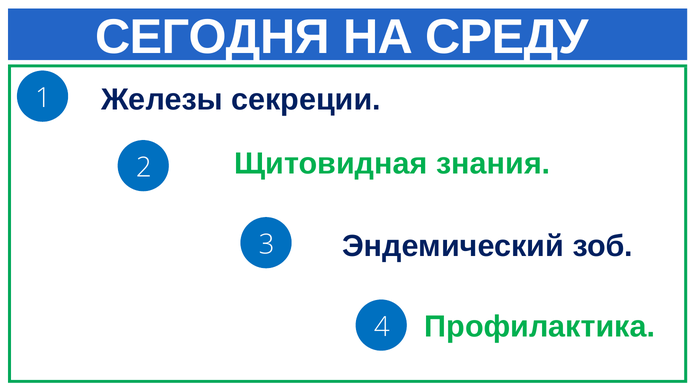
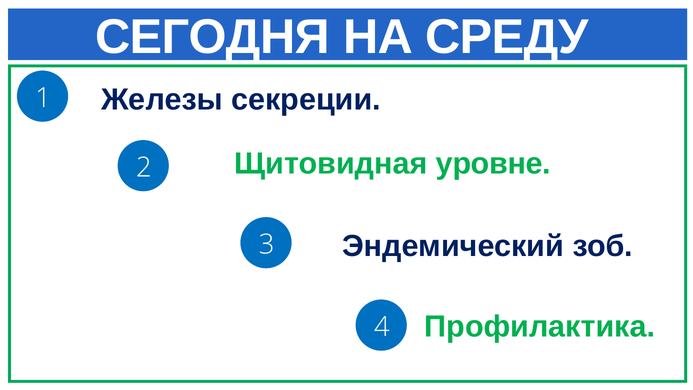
знания: знания -> уровне (493, 164)
